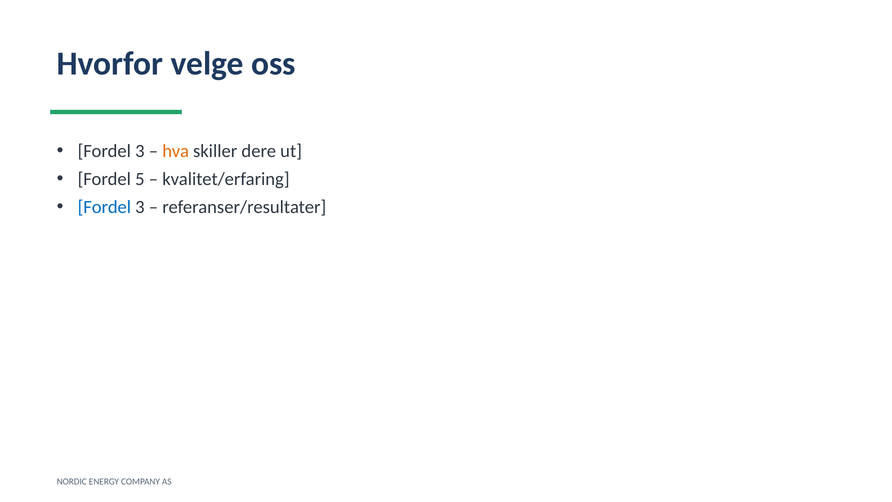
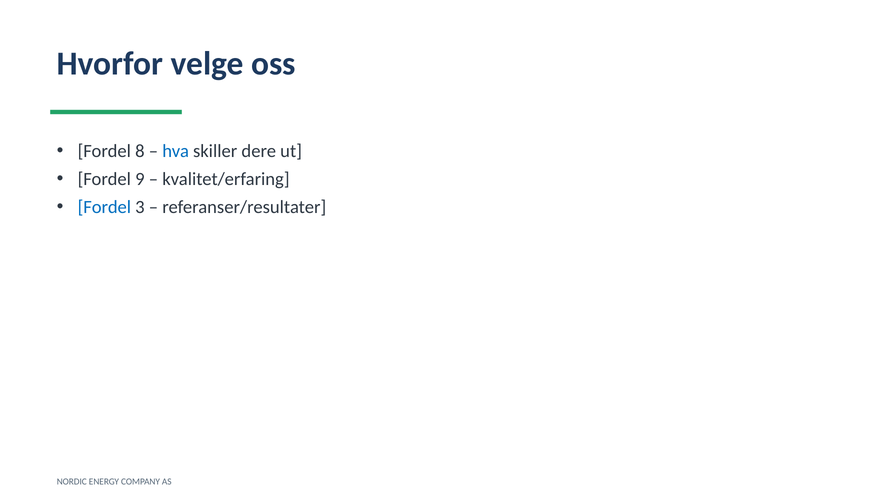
3: 3 -> 8 (140, 151)
hva colour: orange -> blue (176, 151)
5: 5 -> 9 (140, 179)
